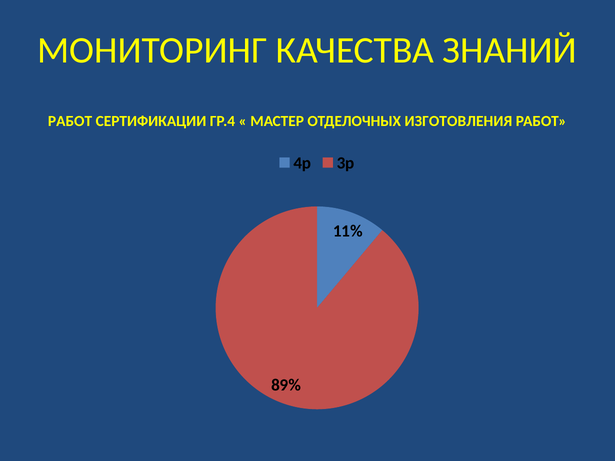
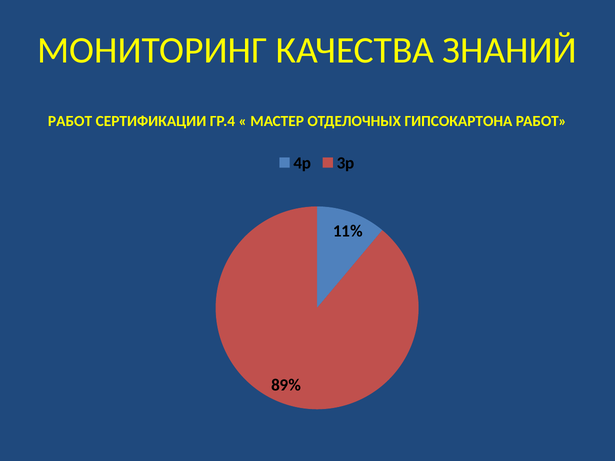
ИЗГОТОВЛЕНИЯ: ИЗГОТОВЛЕНИЯ -> ГИПСОКАРТОНА (458, 121)
